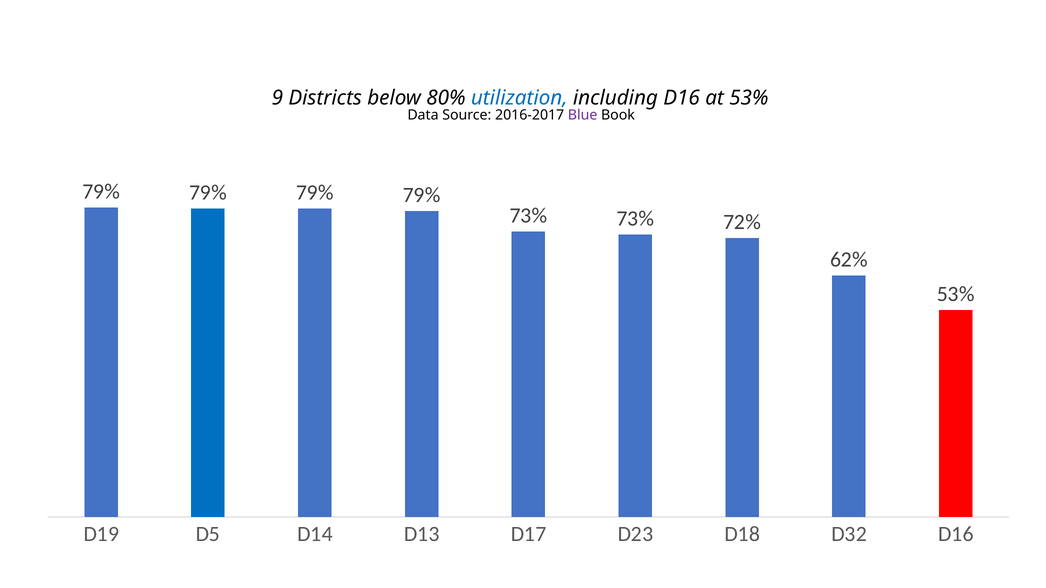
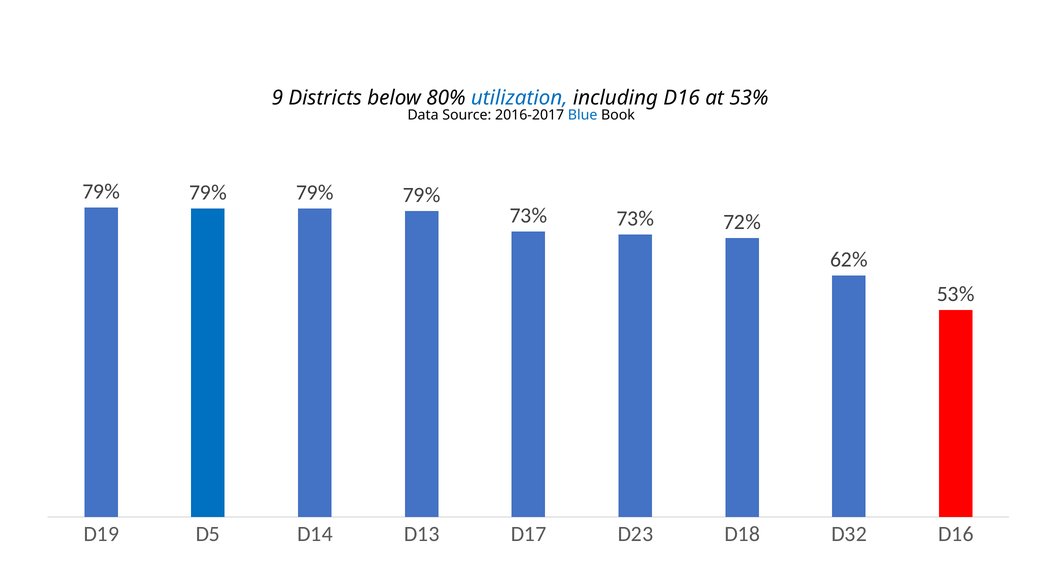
Blue colour: purple -> blue (583, 115)
